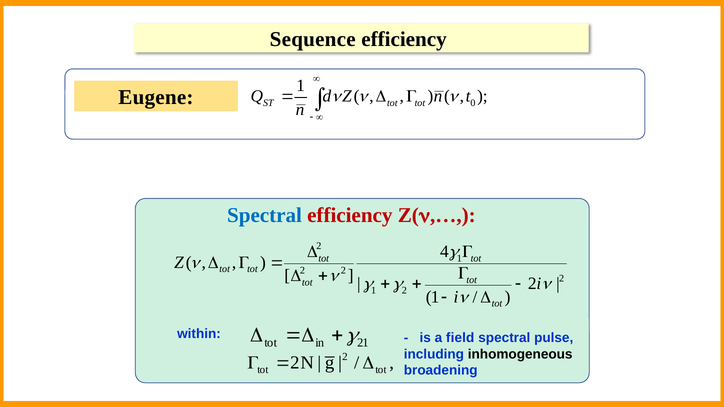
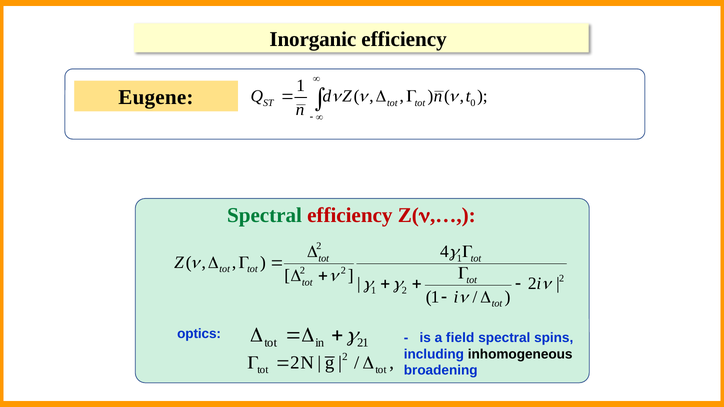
Sequence: Sequence -> Inorganic (313, 39)
Spectral colour: blue -> green (265, 215)
within: within -> optics (199, 334)
pulse: pulse -> spins (554, 338)
